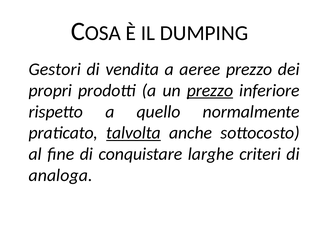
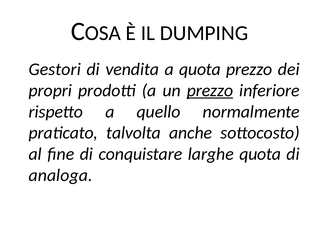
a aeree: aeree -> quota (200, 69)
talvolta underline: present -> none (134, 133)
larghe criteri: criteri -> quota (260, 154)
